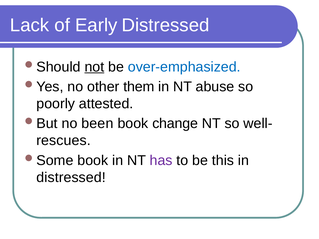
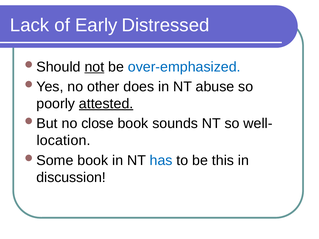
them: them -> does (139, 87)
attested underline: none -> present (106, 104)
been: been -> close (98, 124)
change: change -> sounds (175, 124)
rescues: rescues -> location (64, 141)
has colour: purple -> blue (161, 161)
distressed: distressed -> discussion (71, 178)
